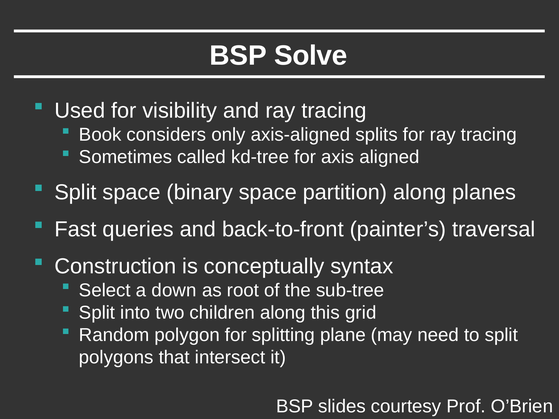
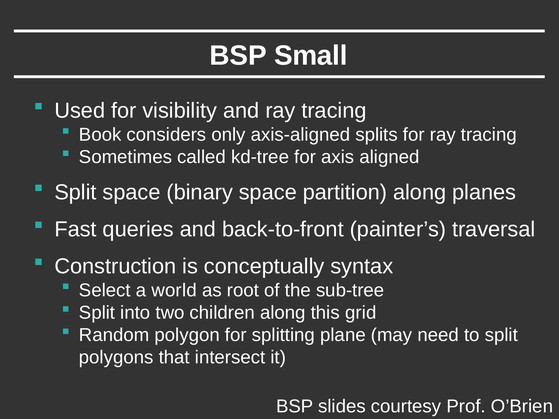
Solve: Solve -> Small (311, 56)
down: down -> world (174, 290)
